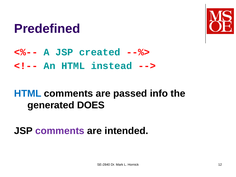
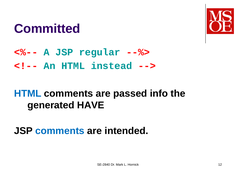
Predefined: Predefined -> Committed (47, 29)
created: created -> regular (100, 52)
DOES: DOES -> HAVE (91, 105)
comments colour: purple -> blue (60, 131)
